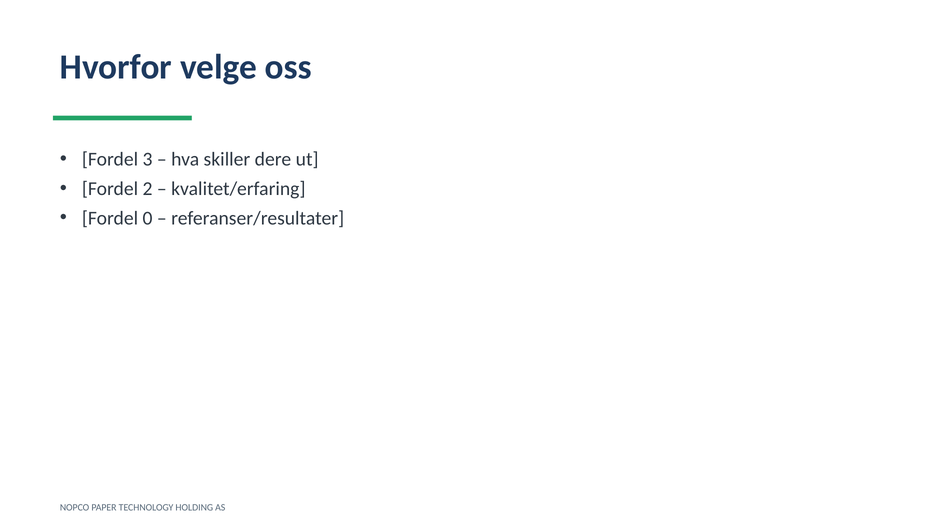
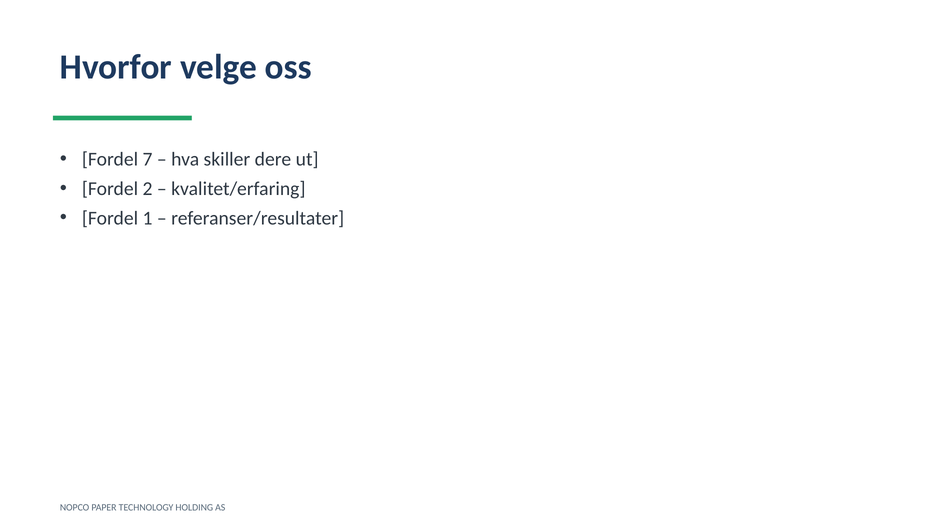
3: 3 -> 7 (148, 159)
0: 0 -> 1 (148, 218)
